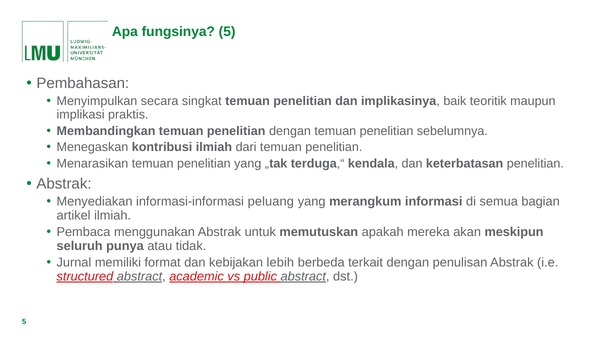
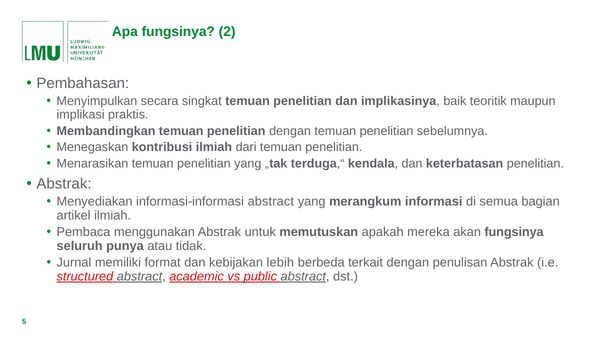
fungsinya 5: 5 -> 2 (227, 31)
informasi-informasi peluang: peluang -> abstract (271, 202)
akan meskipun: meskipun -> fungsinya (514, 232)
